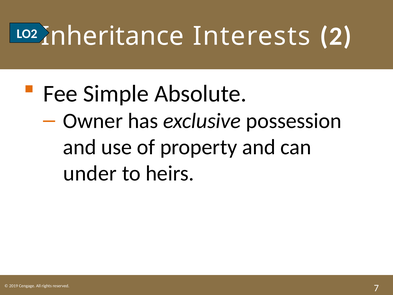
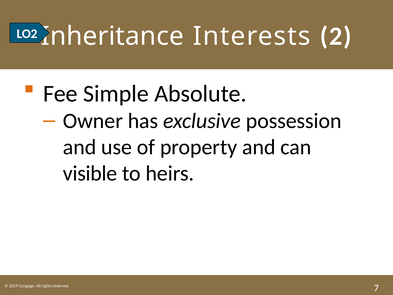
under: under -> visible (90, 173)
